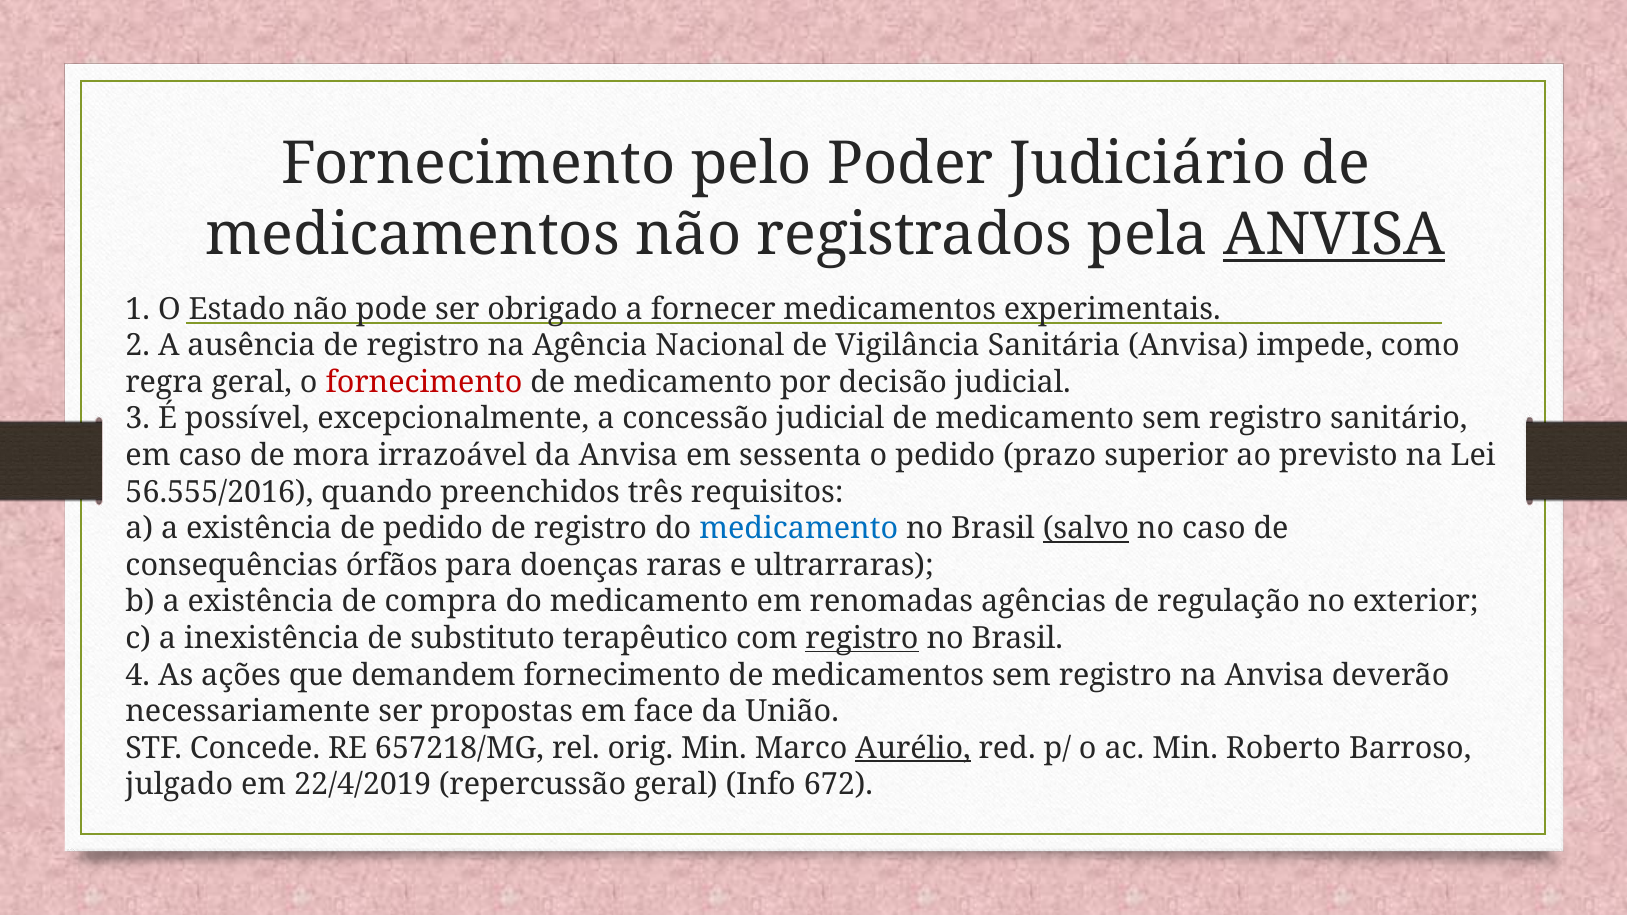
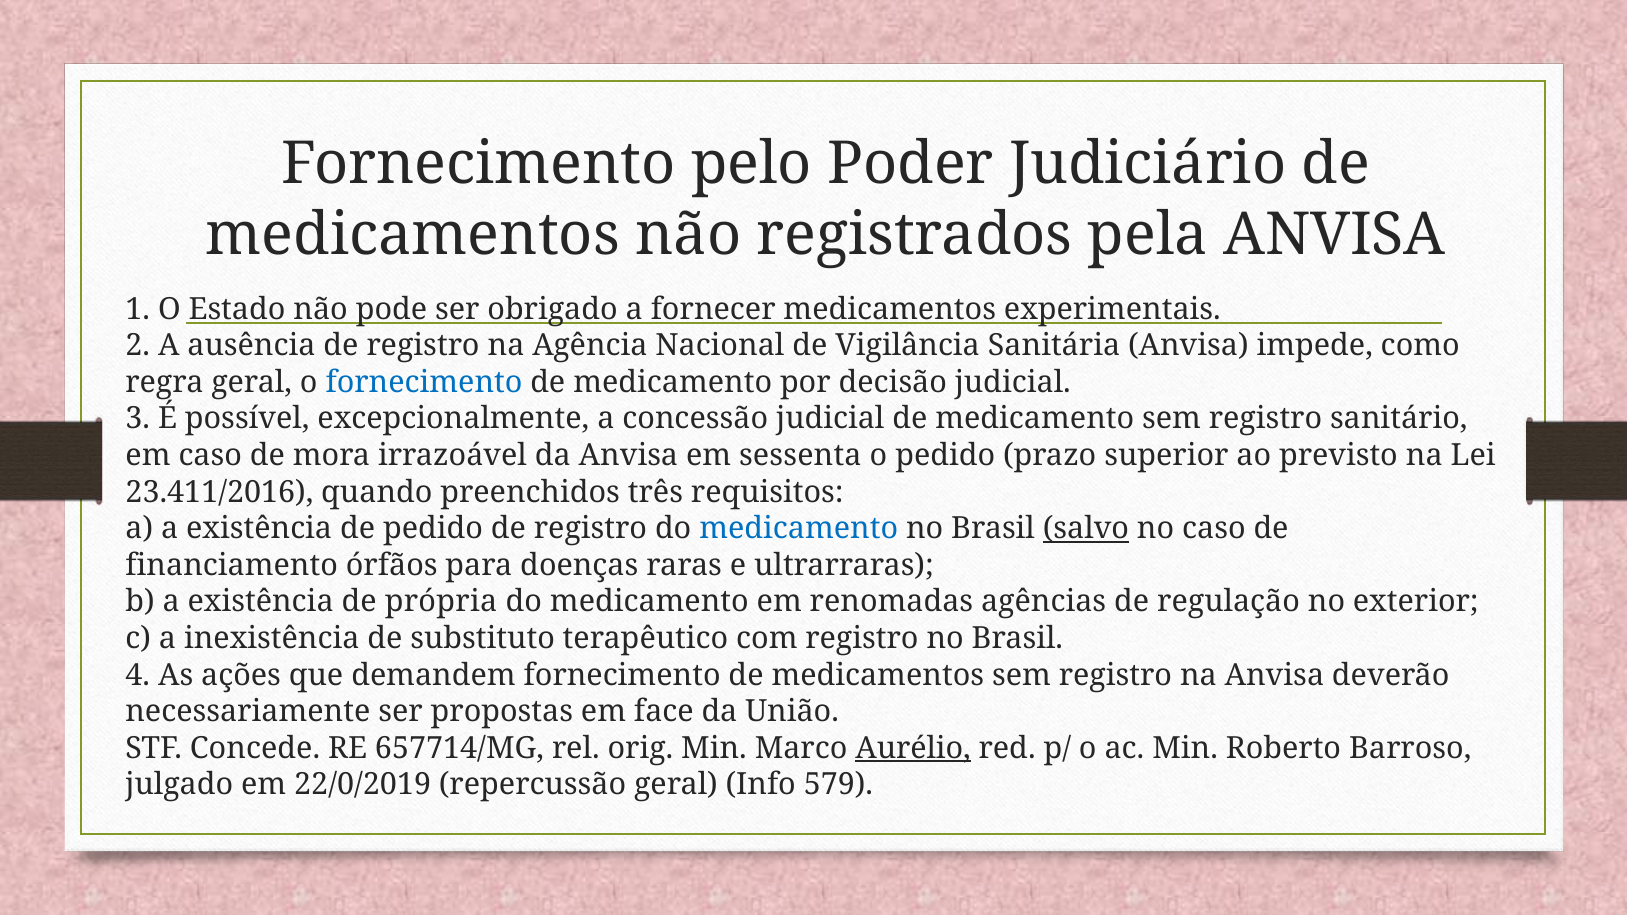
ANVISA underline: present -> none (1334, 235)
fornecimento colour: red -> blue (424, 382)
56.555/2016: 56.555/2016 -> 23.411/2016 (219, 492)
consequências: consequências -> financiamento (232, 565)
compra: compra -> própria (441, 602)
registro underline: present -> none (862, 639)
657218/MG: 657218/MG -> 657714/MG (459, 748)
22/4/2019: 22/4/2019 -> 22/0/2019 (363, 785)
672: 672 -> 579 (838, 785)
